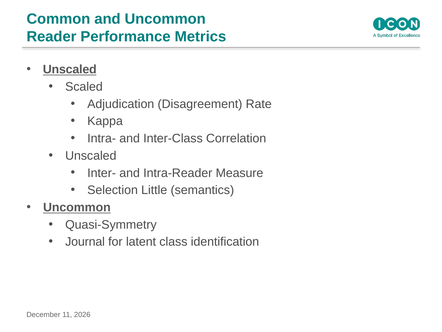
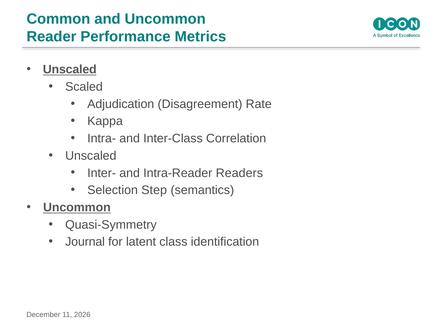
Measure: Measure -> Readers (239, 173)
Little: Little -> Step (154, 190)
